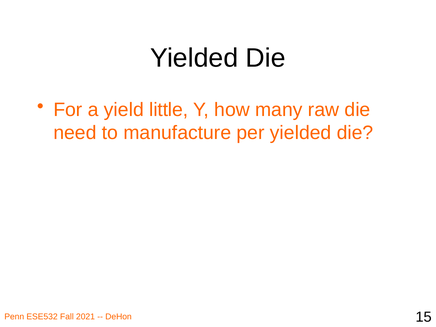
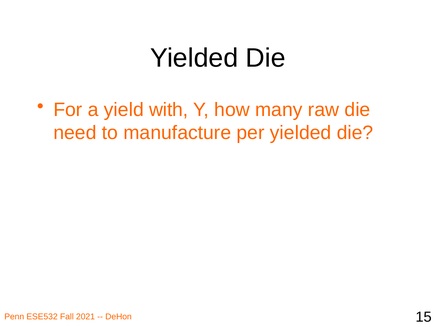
little: little -> with (169, 110)
